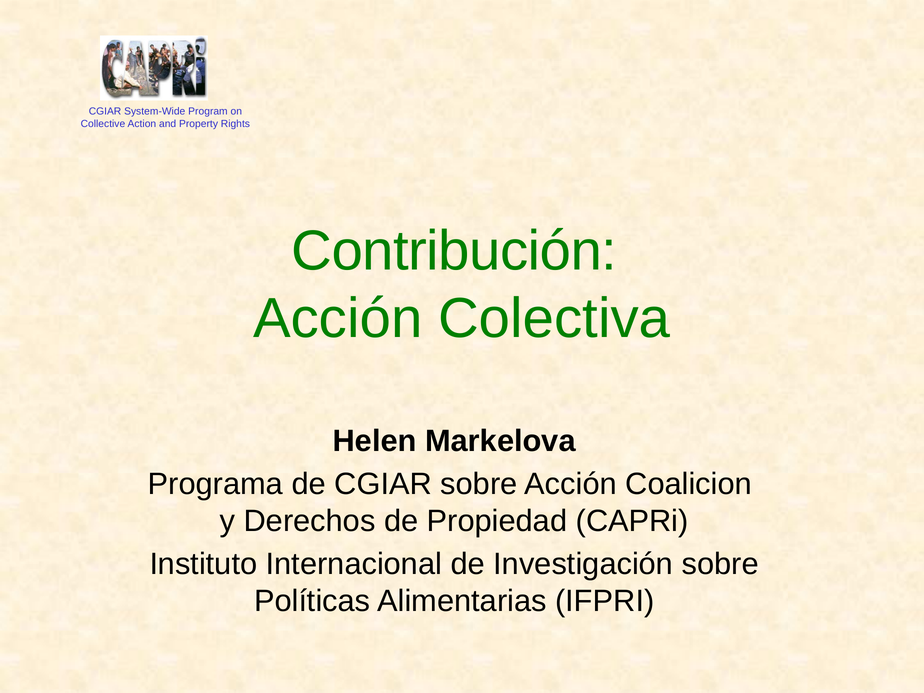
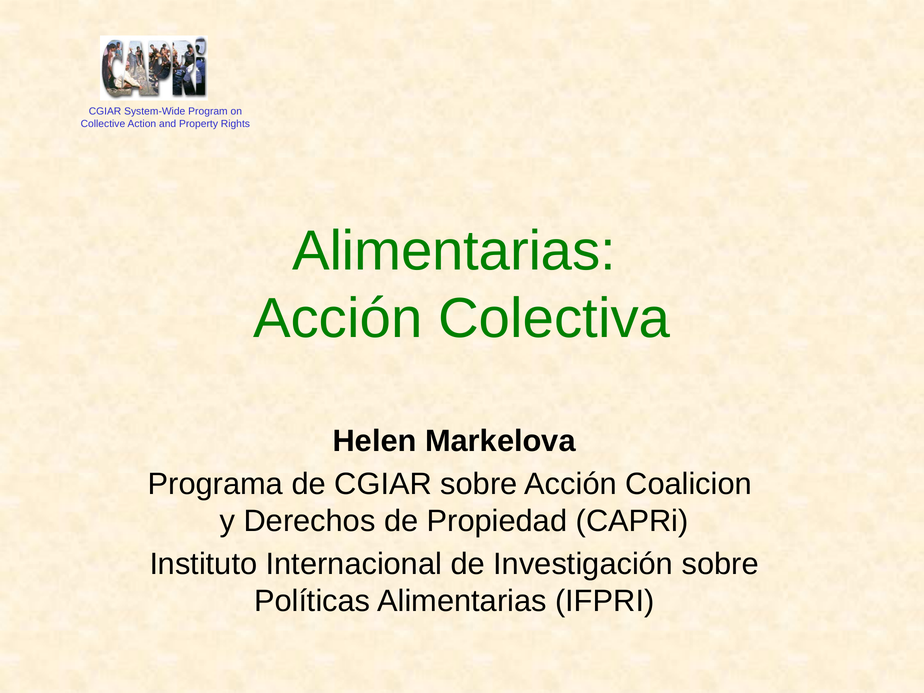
Contribución: Contribución -> Alimentarias (454, 251)
